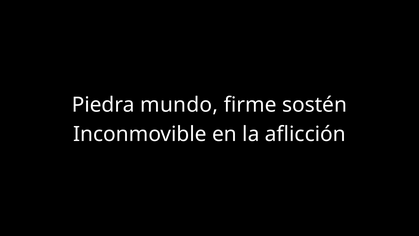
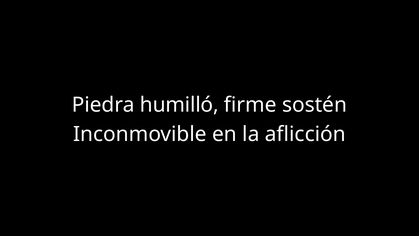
mundo: mundo -> humilló (179, 105)
